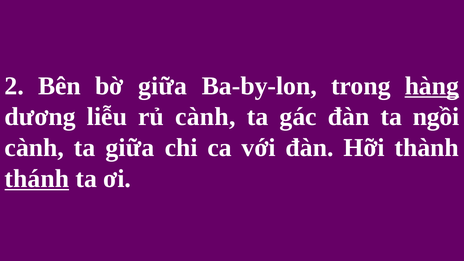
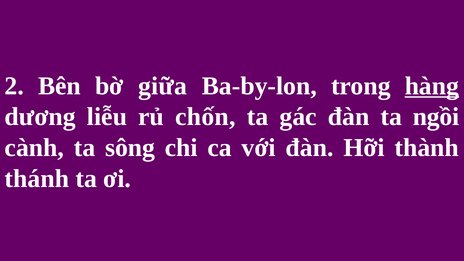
rủ cành: cành -> chốn (205, 117)
ta giữa: giữa -> sông (130, 148)
thánh underline: present -> none (37, 179)
